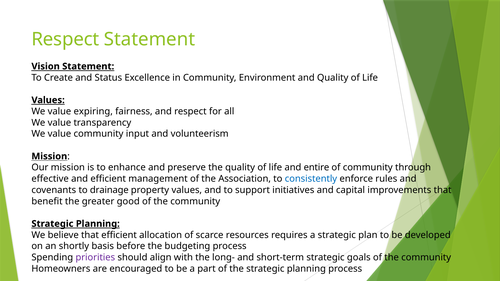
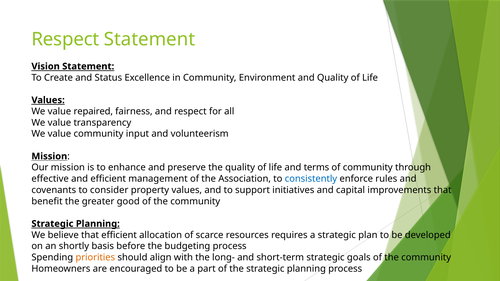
expiring: expiring -> repaired (93, 111)
entire: entire -> terms (316, 168)
drainage: drainage -> consider (109, 190)
priorities colour: purple -> orange (95, 258)
